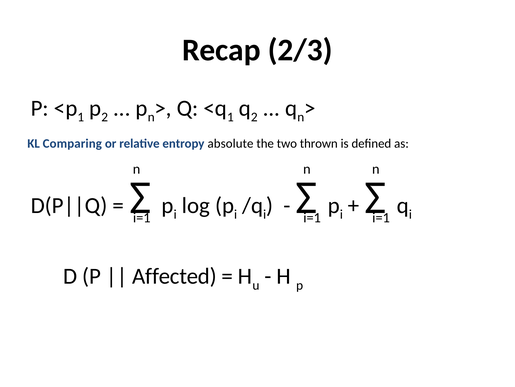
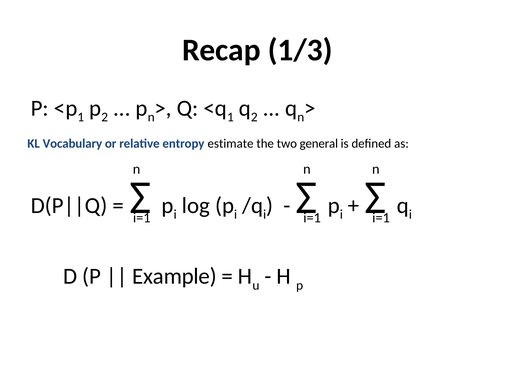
2/3: 2/3 -> 1/3 (300, 50)
Comparing: Comparing -> Vocabulary (72, 143)
absolute: absolute -> estimate (231, 143)
thrown: thrown -> general (319, 143)
Affected: Affected -> Example (174, 276)
